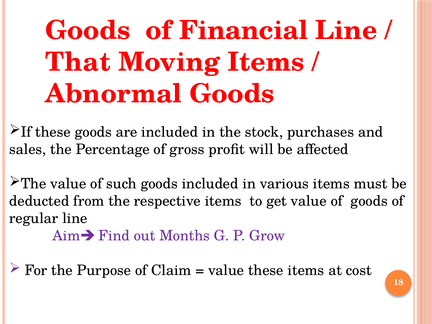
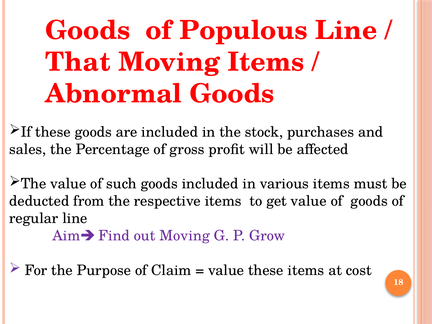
Financial: Financial -> Populous (243, 31)
out Months: Months -> Moving (185, 236)
